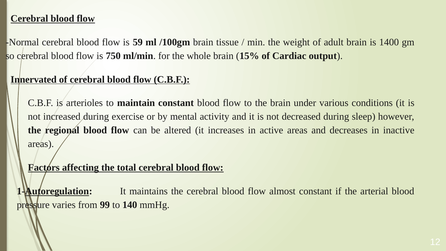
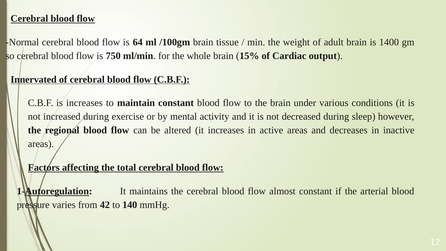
59: 59 -> 64 (138, 42)
is arterioles: arterioles -> increases (84, 103)
99: 99 -> 42 (105, 205)
